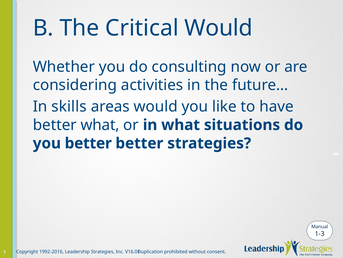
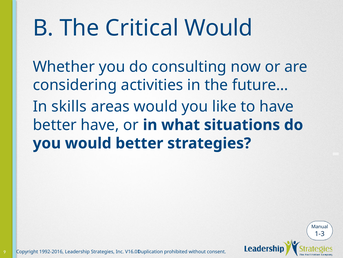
better what: what -> have (100, 125)
you better: better -> would (88, 143)
